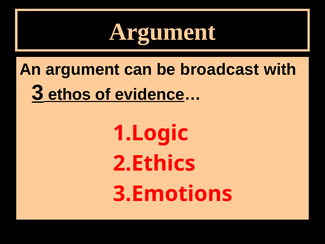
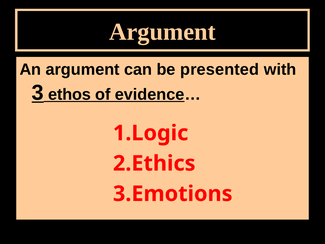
broadcast: broadcast -> presented (220, 69)
